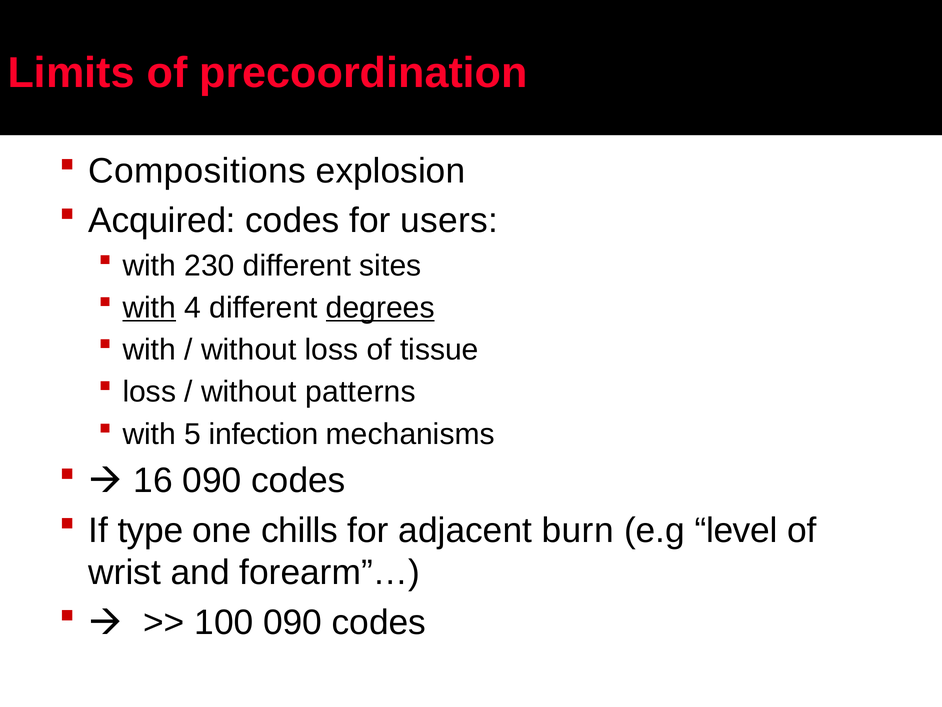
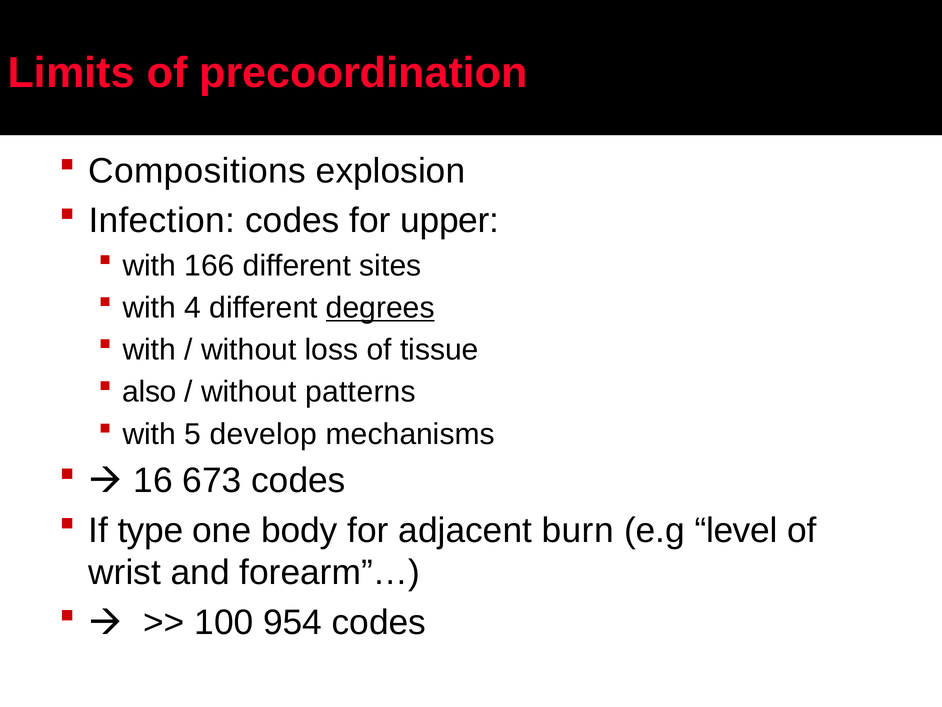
Acquired: Acquired -> Infection (162, 220)
users: users -> upper (450, 220)
230: 230 -> 166 (209, 265)
with underline: present -> none (149, 307)
loss: loss -> also (149, 392)
infection: infection -> develop (263, 434)
16 090: 090 -> 673 (212, 480)
chills: chills -> body (299, 530)
100 090: 090 -> 954 (293, 622)
